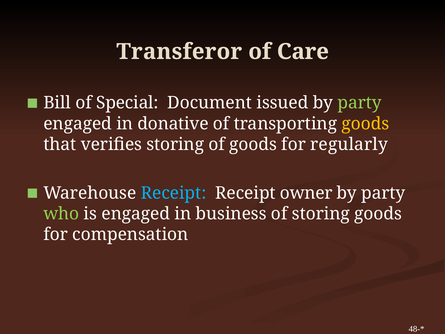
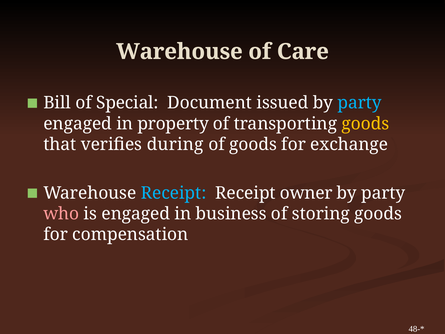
Transferor: Transferor -> Warehouse (179, 52)
party colour: light green -> light blue (360, 103)
donative: donative -> property (173, 124)
verifies storing: storing -> during (175, 144)
regularly: regularly -> exchange (349, 144)
who colour: light green -> pink (61, 214)
